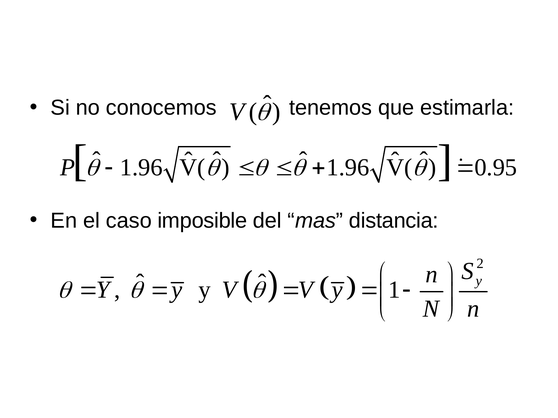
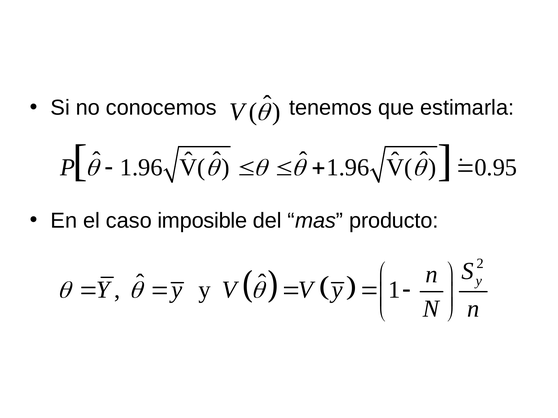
distancia: distancia -> producto (394, 221)
